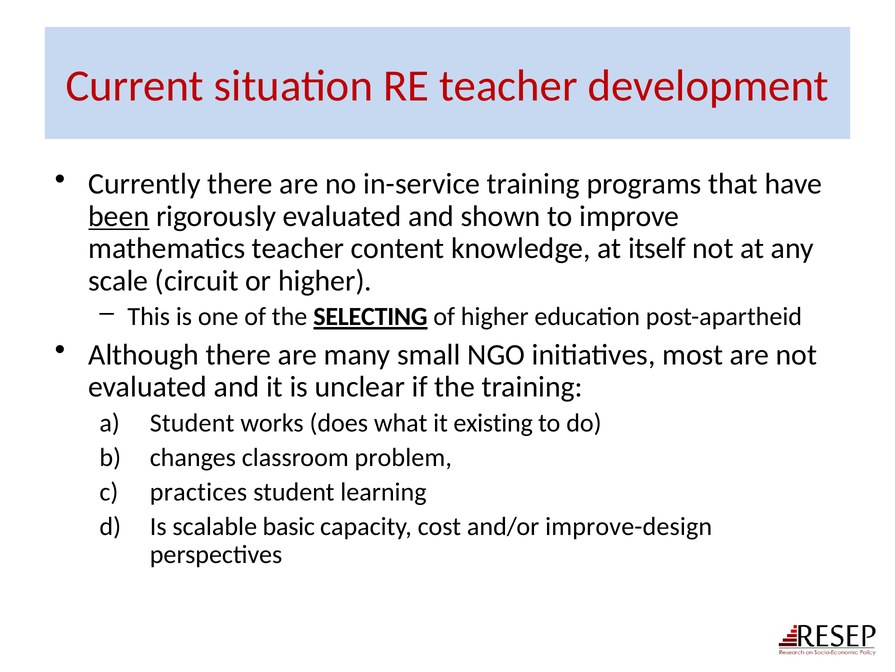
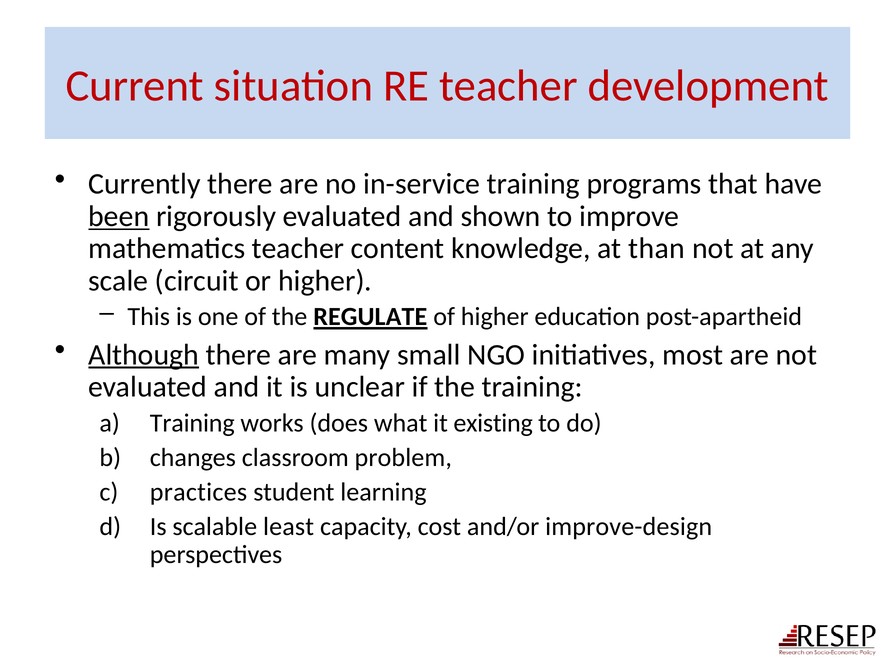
itself: itself -> than (657, 248)
SELECTING: SELECTING -> REGULATE (370, 316)
Although underline: none -> present (144, 354)
Student: Student -> Training (192, 422)
basic: basic -> least (289, 526)
